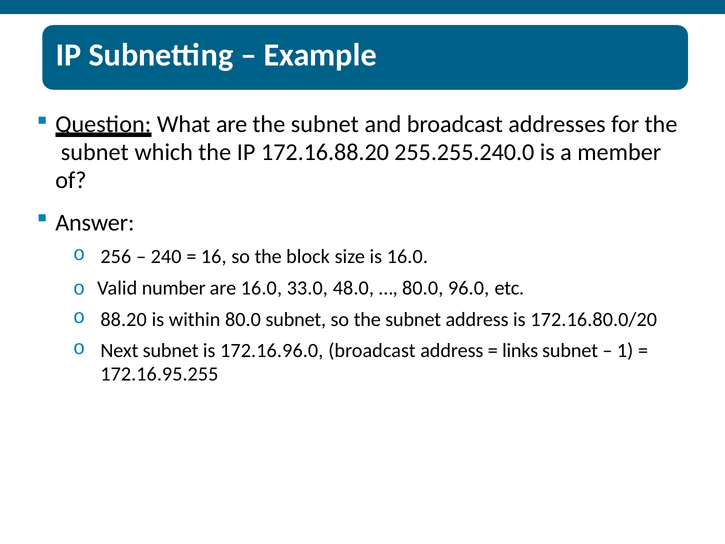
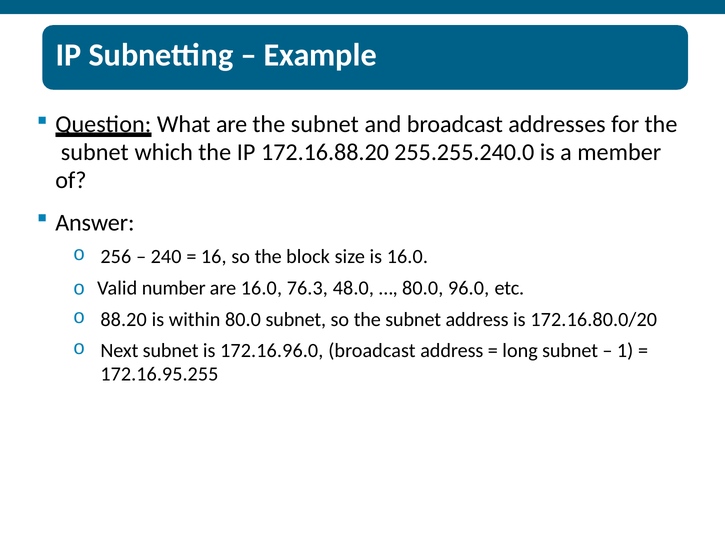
33.0: 33.0 -> 76.3 (307, 288)
links: links -> long (520, 350)
